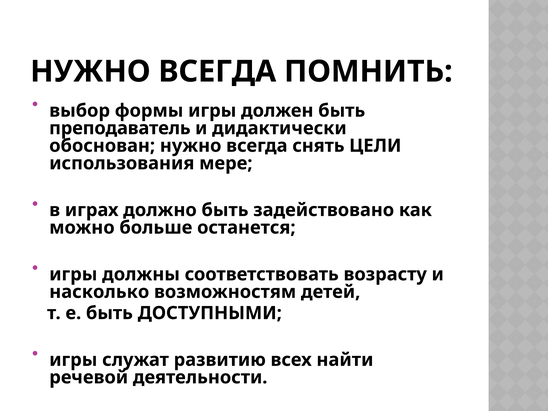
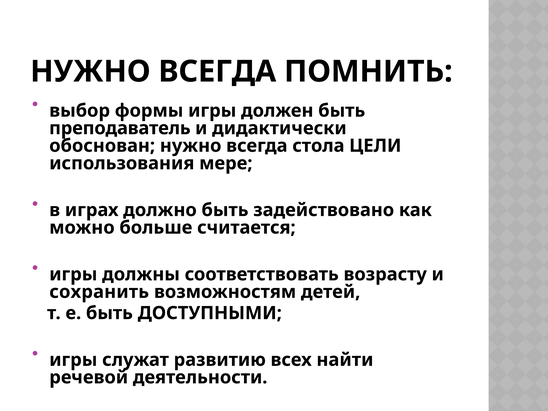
снять: снять -> стола (318, 146)
останется: останется -> считается (246, 228)
насколько: насколько -> сохранить (99, 292)
